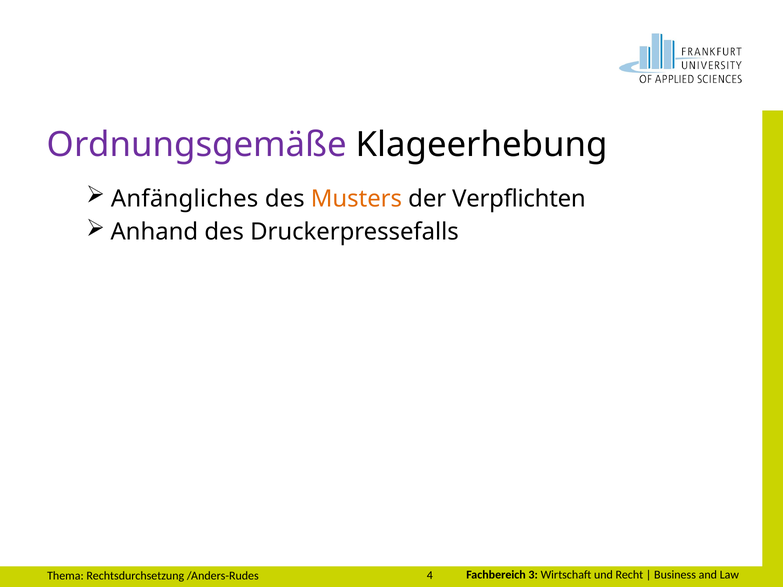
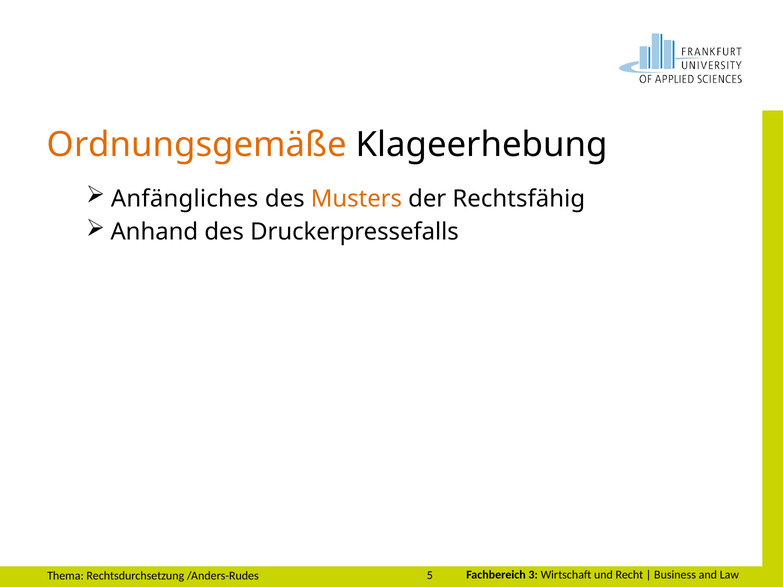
Ordnungsgemäße colour: purple -> orange (197, 145)
Verpflichten: Verpflichten -> Rechtsfähig (519, 199)
4: 4 -> 5 (430, 576)
